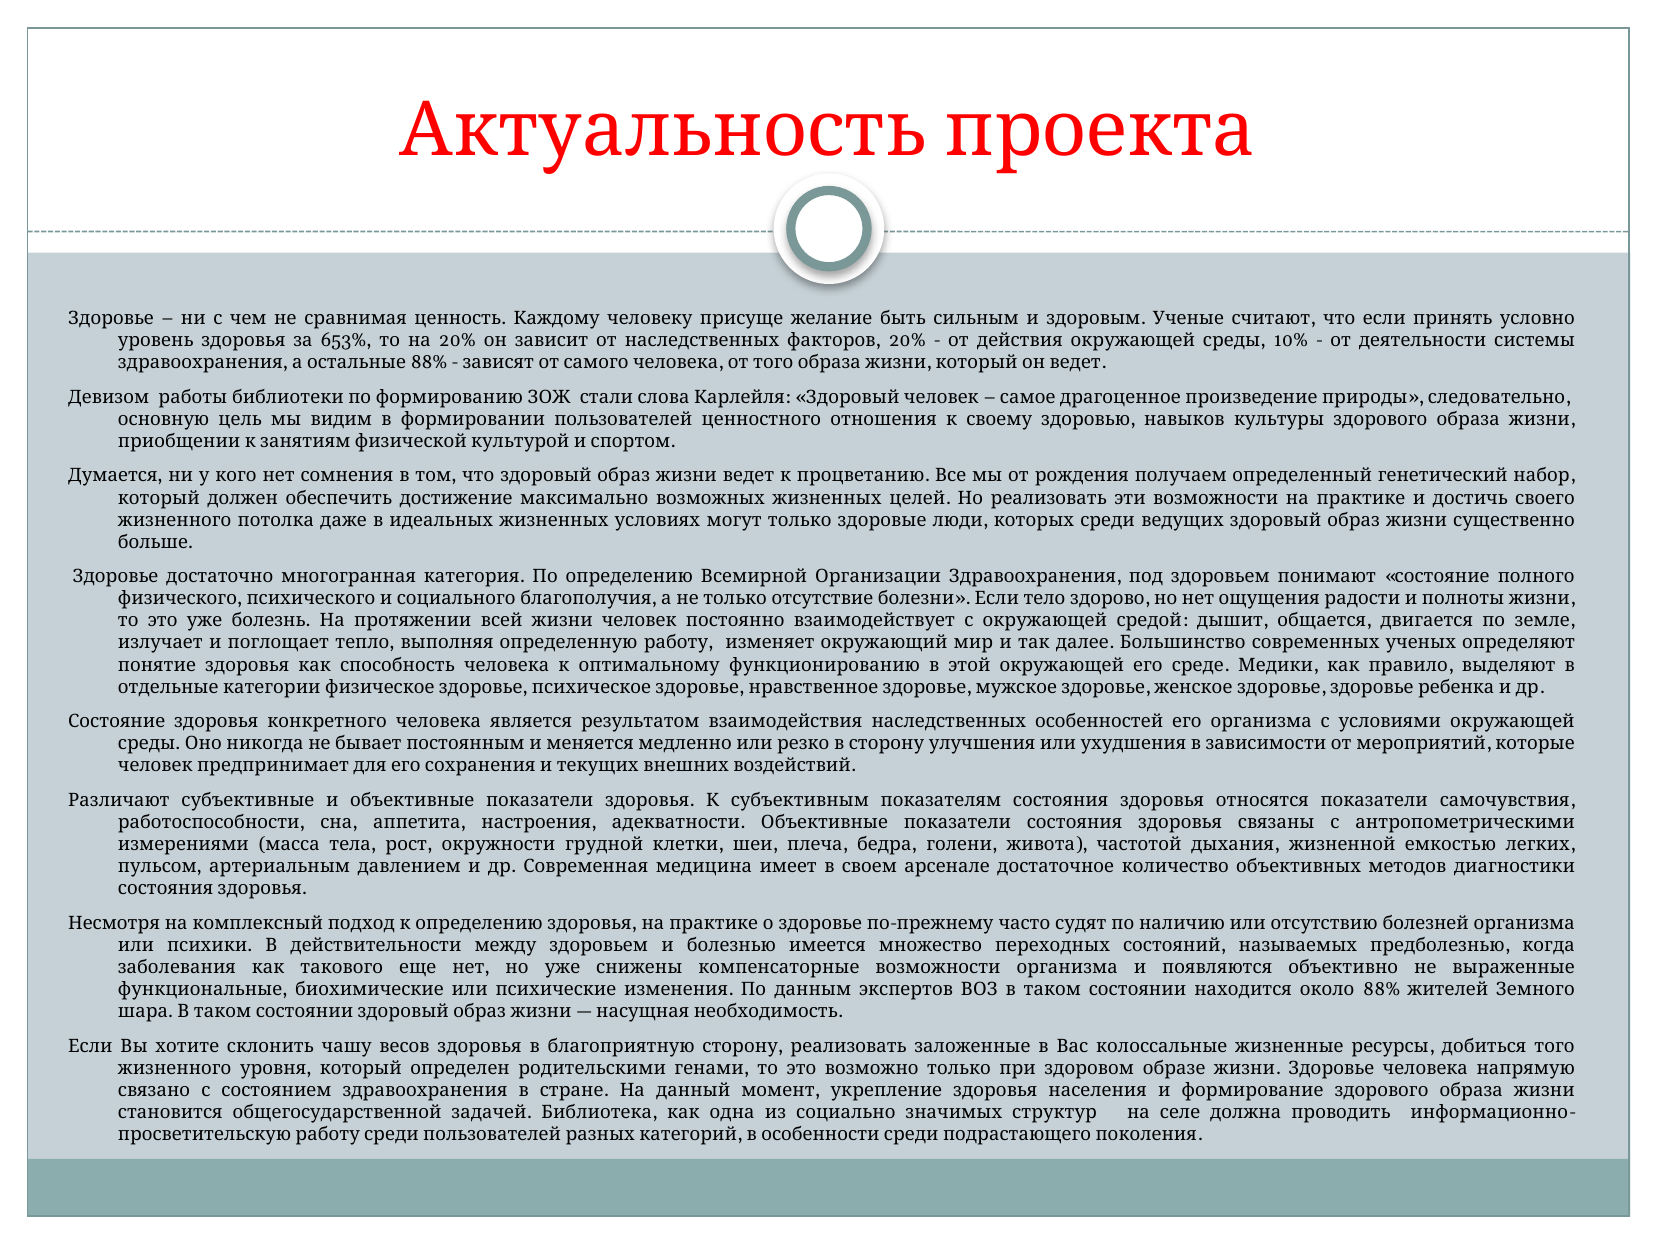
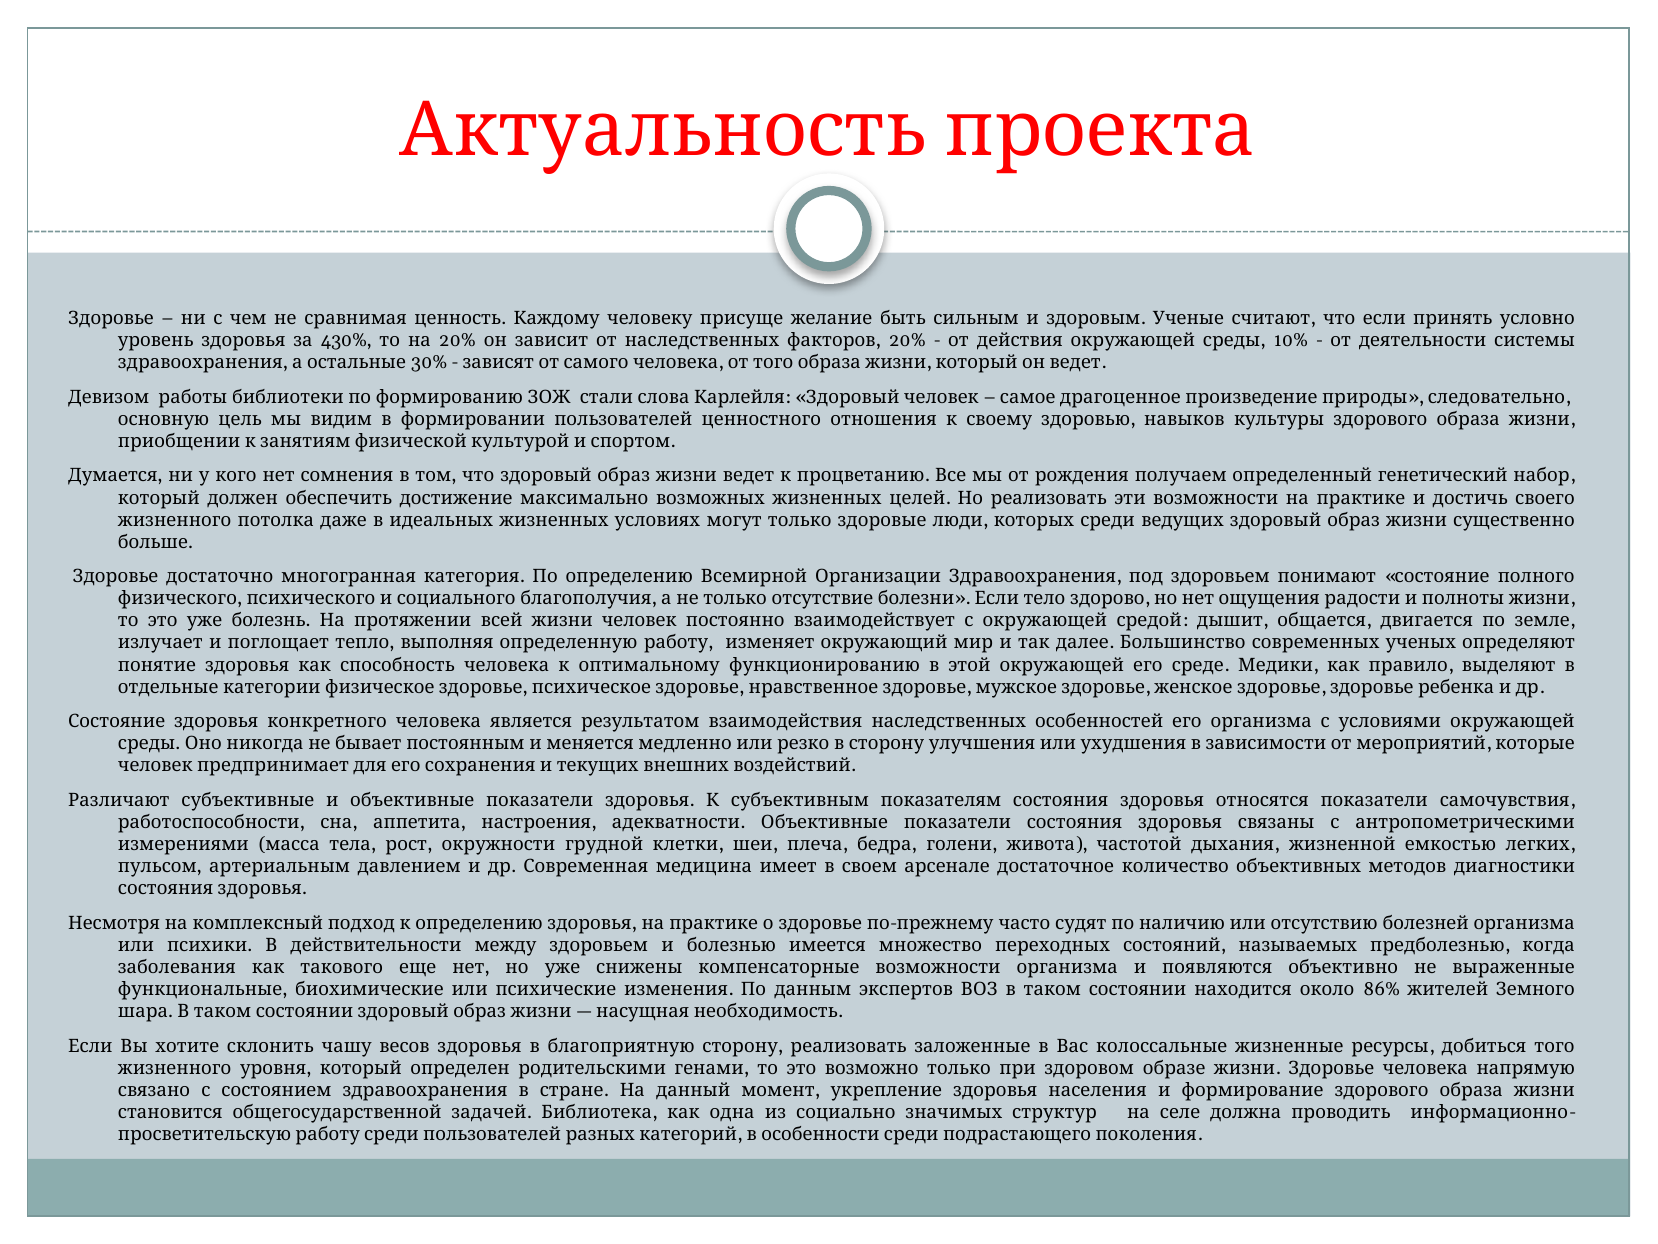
653%: 653% -> 430% (346, 340)
88%: 88% -> 30% (429, 363)
88%: 88% -> 86% (1382, 989)
